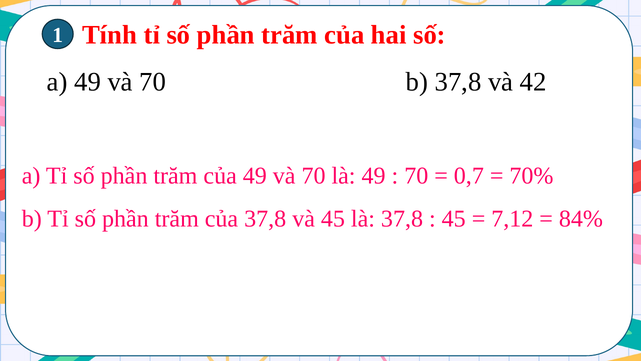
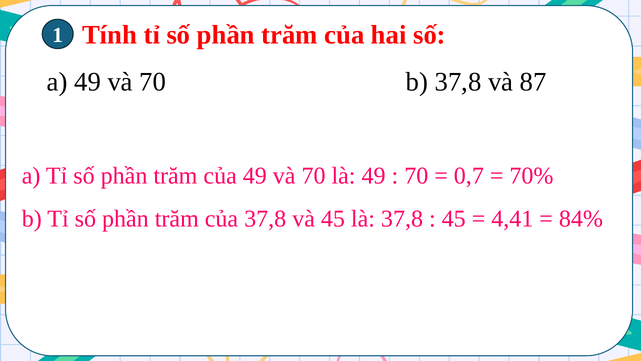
42: 42 -> 87 (533, 82)
7,12: 7,12 -> 4,41 (512, 219)
